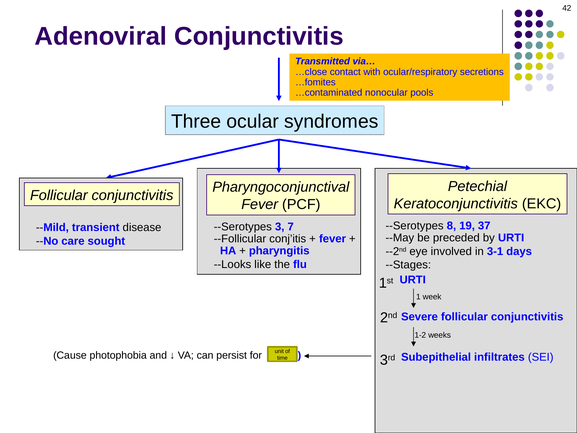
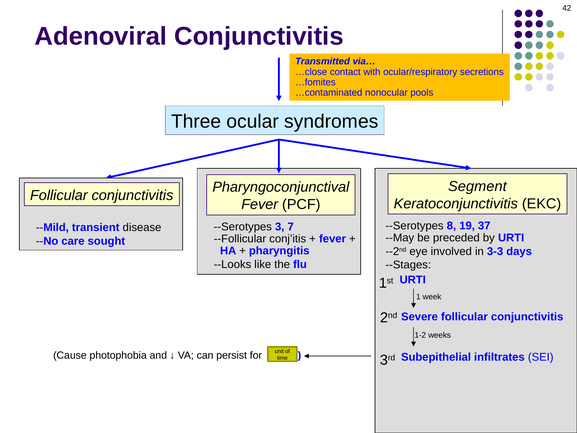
Petechial: Petechial -> Segment (477, 186)
3-1: 3-1 -> 3-3 (495, 251)
